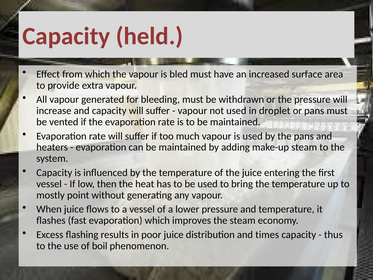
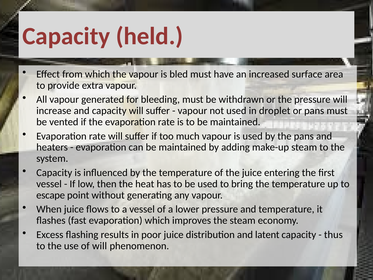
mostly: mostly -> escape (51, 195)
times: times -> latent (267, 234)
of boil: boil -> will (100, 246)
